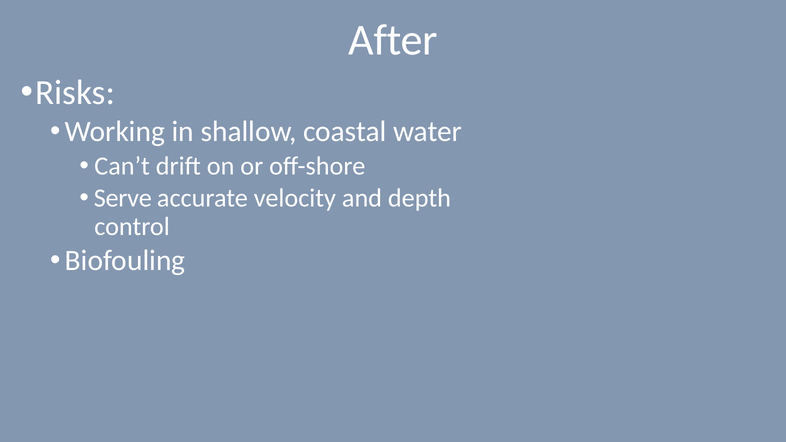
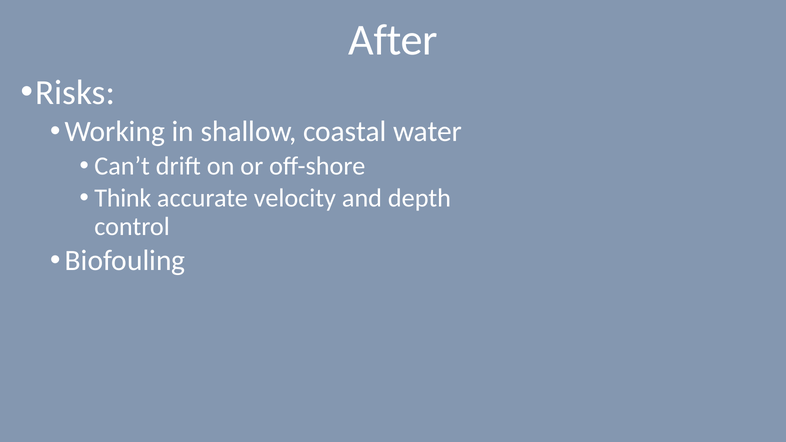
Serve: Serve -> Think (123, 198)
